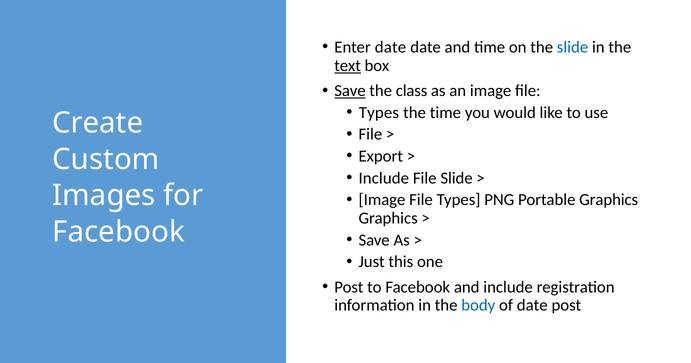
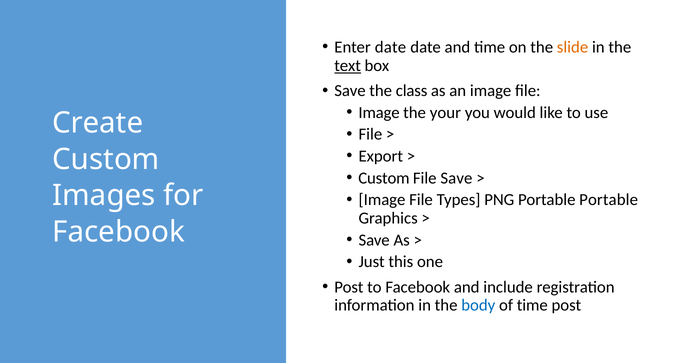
slide colour: blue -> orange (573, 47)
Save underline: present -> none (350, 91)
Types: Types -> Image (379, 112)
the time: time -> your (445, 112)
Include: Include -> Custom (384, 178)
File Slide: Slide -> Save (456, 178)
Portable Graphics: Graphics -> Portable (609, 200)
of date: date -> time (532, 305)
